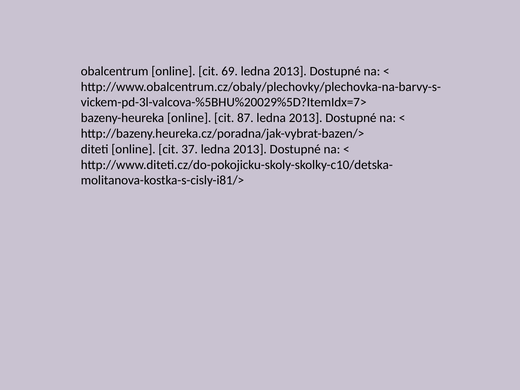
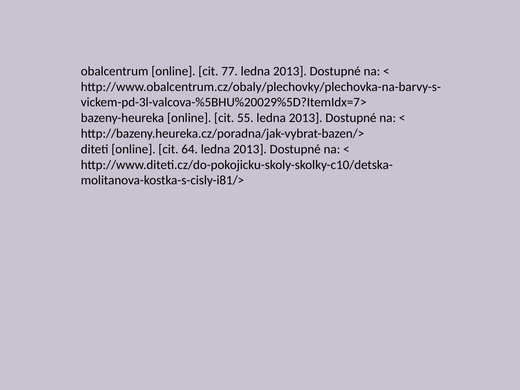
69: 69 -> 77 (230, 71)
87: 87 -> 55 (245, 118)
37: 37 -> 64 (190, 149)
